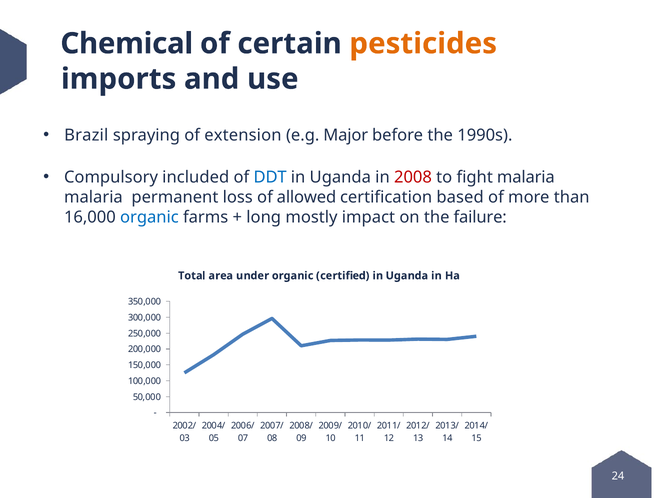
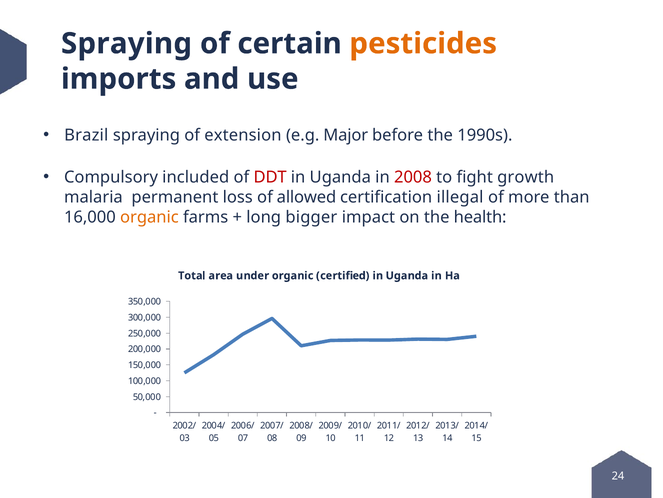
Chemical: Chemical -> Spraying (126, 43)
DDT colour: blue -> red (270, 177)
fight malaria: malaria -> growth (526, 177)
based: based -> illegal (460, 197)
organic colour: blue -> orange (149, 217)
mostly: mostly -> bigger (311, 217)
failure: failure -> health (480, 217)
